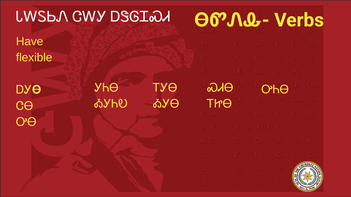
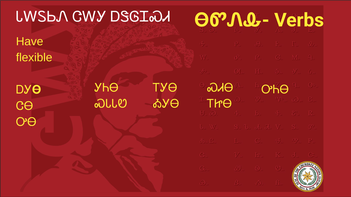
ᎣᎩᏂᎧ: ᎣᎩᏂᎧ -> ᏍᏓᏓᏬ (111, 104)
